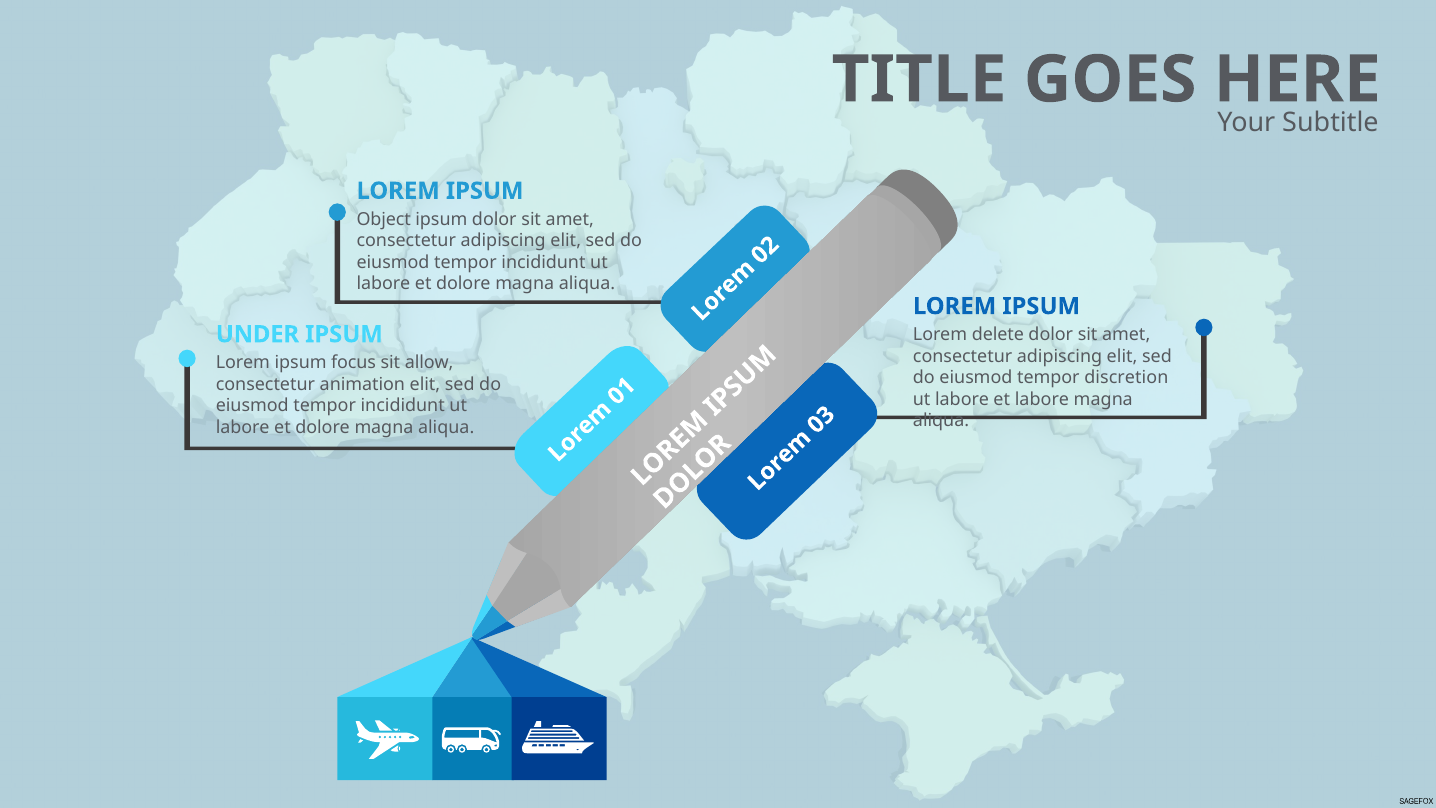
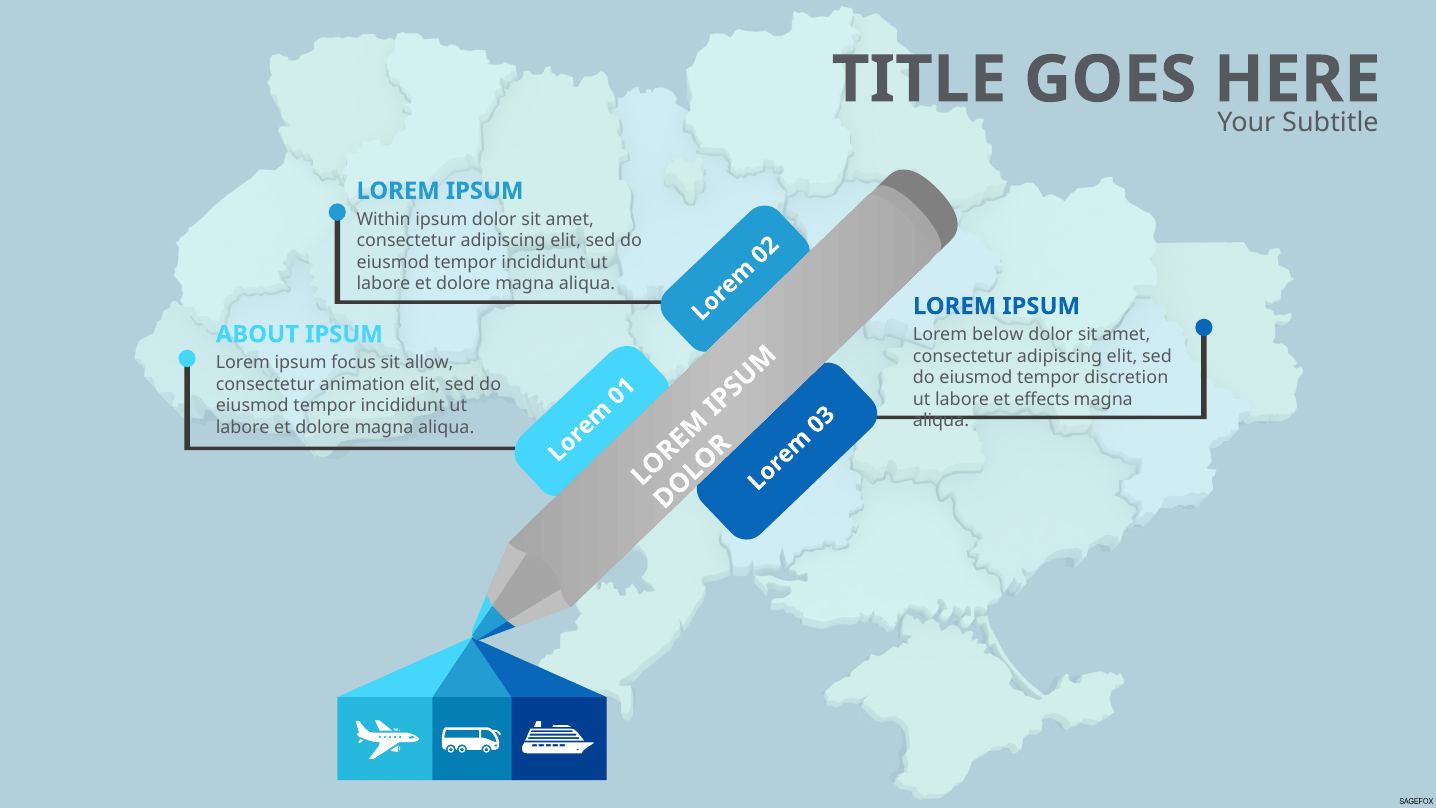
Object: Object -> Within (384, 219)
delete: delete -> below (998, 334)
UNDER: UNDER -> ABOUT (257, 334)
et labore: labore -> effects (1042, 399)
